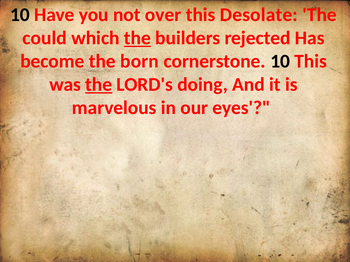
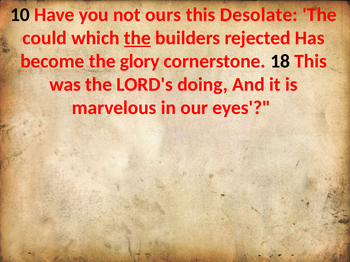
over: over -> ours (163, 15)
born: born -> glory (140, 61)
cornerstone 10: 10 -> 18 (280, 61)
the underline: present -> none (99, 85)
